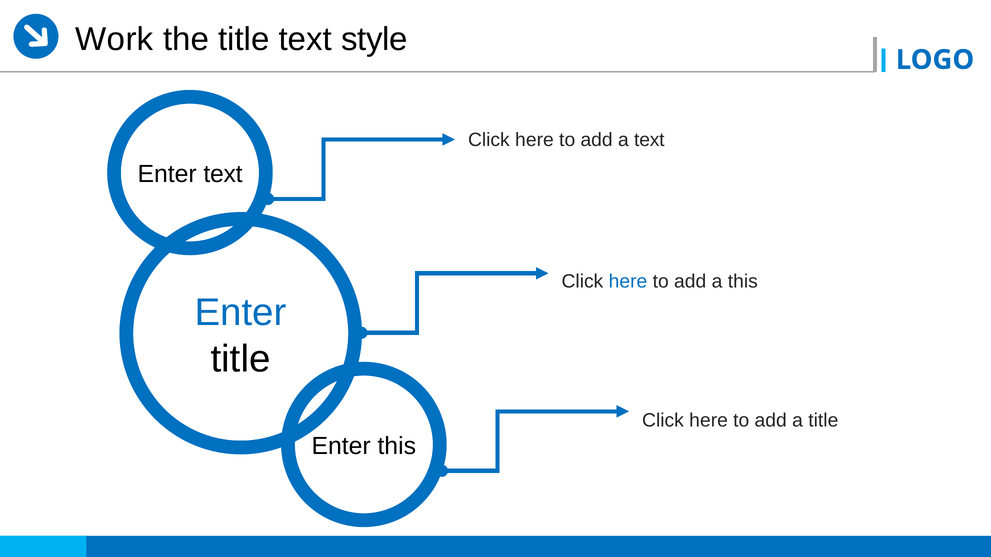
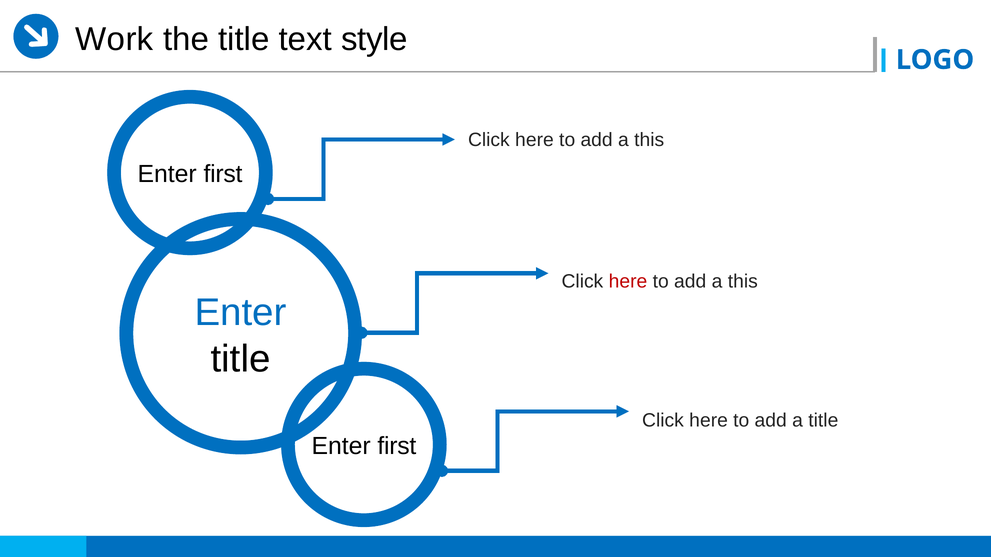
text: text -> this (649, 140)
text: text -> first (223, 174)
here colour: blue -> red (628, 282)
this: this -> first (397, 447)
